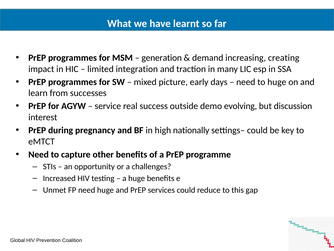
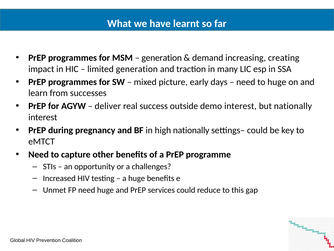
limited integration: integration -> generation (137, 69)
service: service -> deliver (108, 106)
demo evolving: evolving -> interest (240, 106)
but discussion: discussion -> nationally (293, 106)
